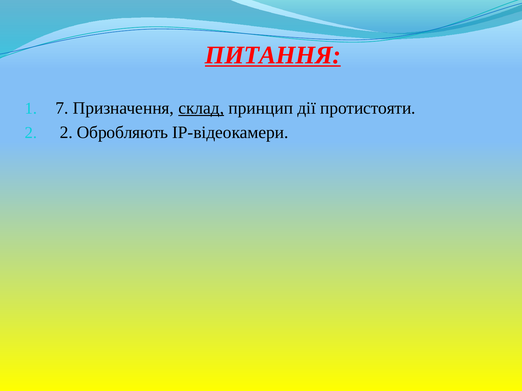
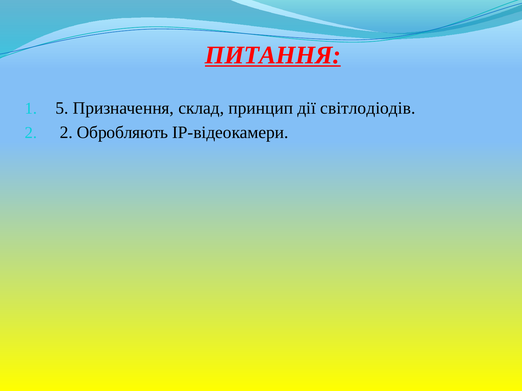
7: 7 -> 5 (62, 108)
склад underline: present -> none (201, 108)
протистояти: протистояти -> світлодіодів (368, 108)
